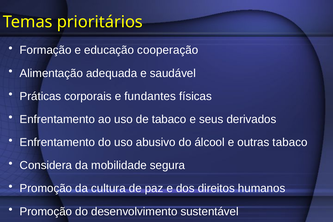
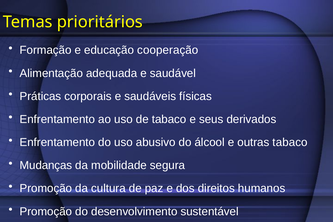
fundantes: fundantes -> saudáveis (150, 96)
Considera: Considera -> Mudanças (46, 165)
